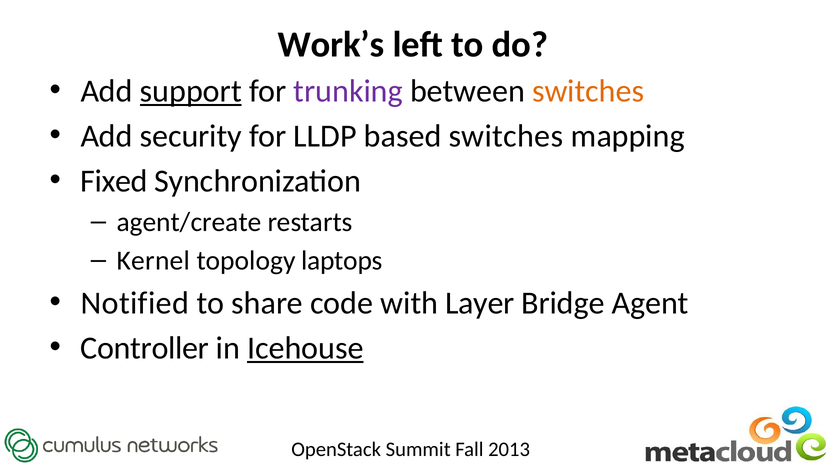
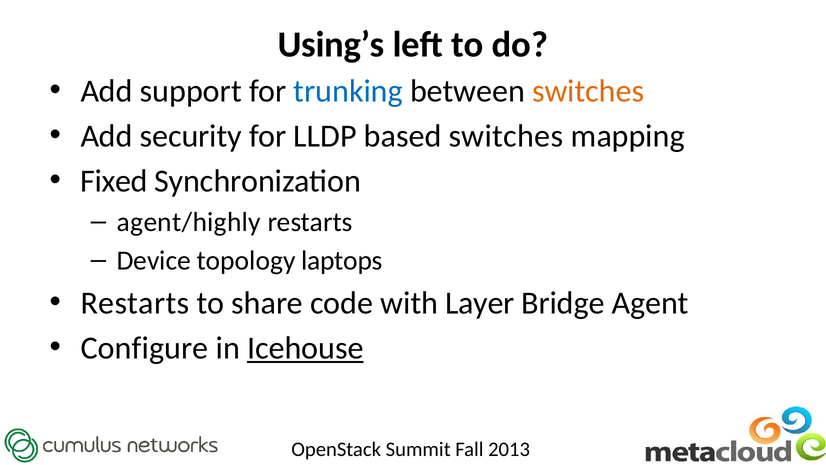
Work’s: Work’s -> Using’s (331, 45)
support underline: present -> none (191, 91)
trunking colour: purple -> blue (348, 91)
agent/create: agent/create -> agent/highly (189, 222)
Kernel: Kernel -> Device (154, 260)
Notified: Notified -> Restarts (135, 303)
Controller: Controller -> Configure (144, 348)
